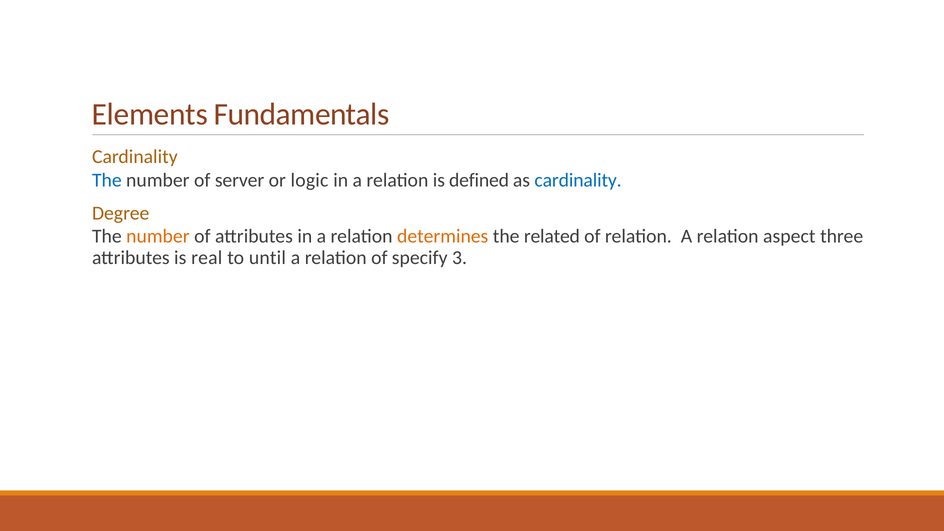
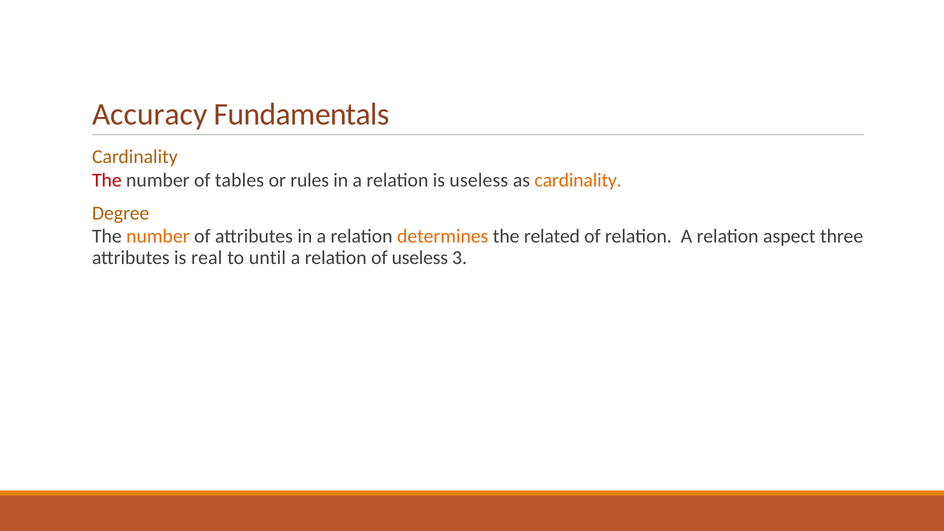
Elements: Elements -> Accuracy (150, 114)
The colour: blue -> red (107, 180)
server: server -> tables (239, 180)
logic: logic -> rules (310, 180)
is defined: defined -> useless (479, 180)
cardinality colour: blue -> orange (578, 180)
of specify: specify -> useless (420, 258)
